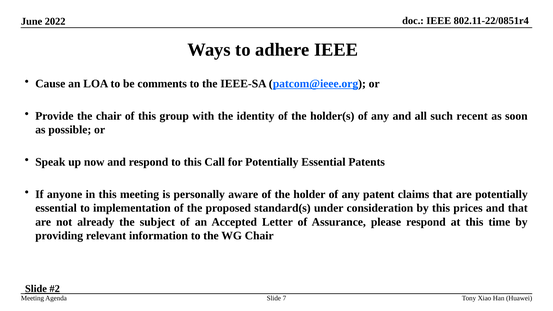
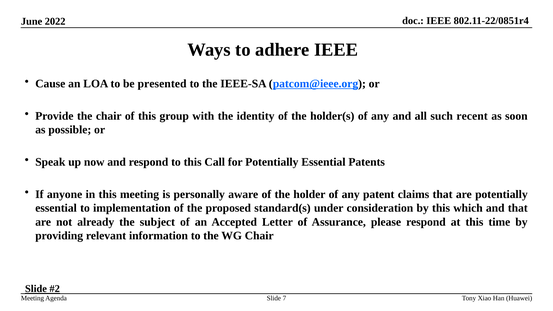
comments: comments -> presented (162, 84)
prices: prices -> which (468, 208)
